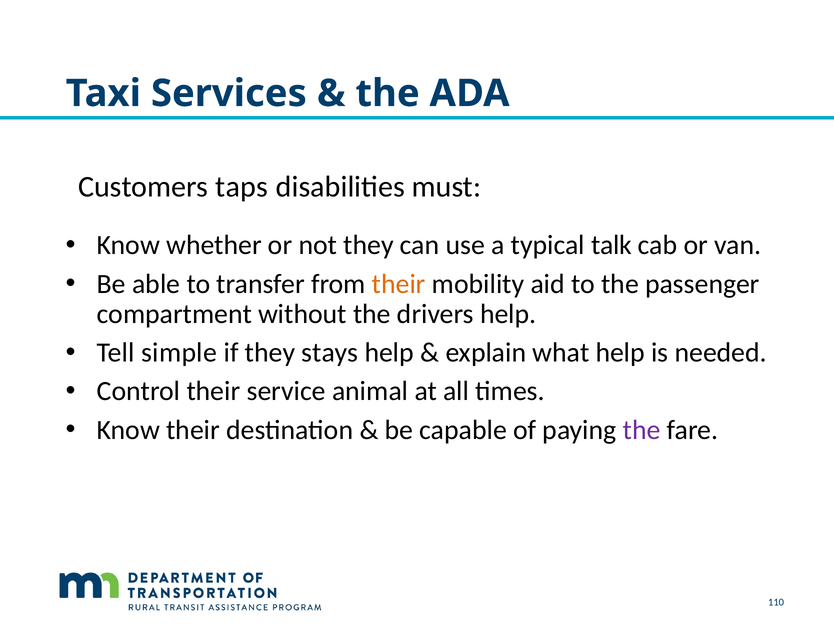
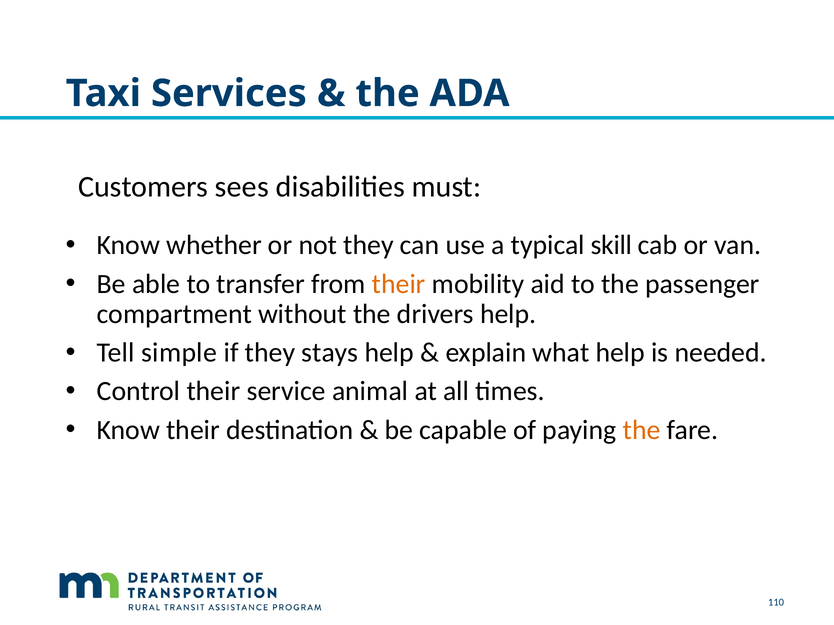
taps: taps -> sees (242, 187)
talk: talk -> skill (611, 245)
the colour: purple -> orange (642, 430)
